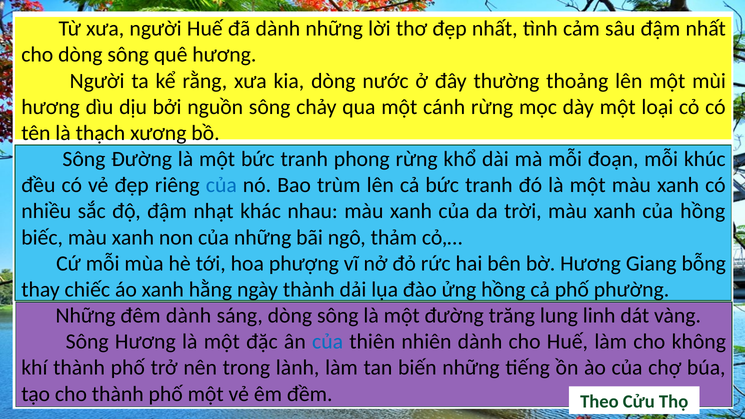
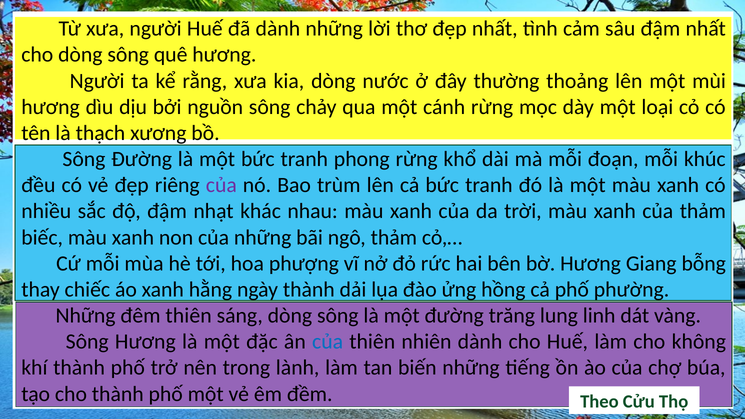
của colour: blue -> purple (221, 185)
của hồng: hồng -> thảm (703, 211)
đêm dành: dành -> thiên (189, 316)
